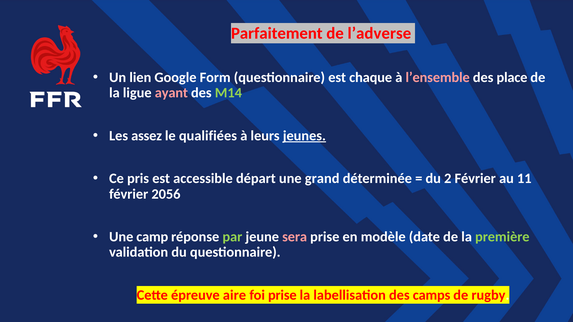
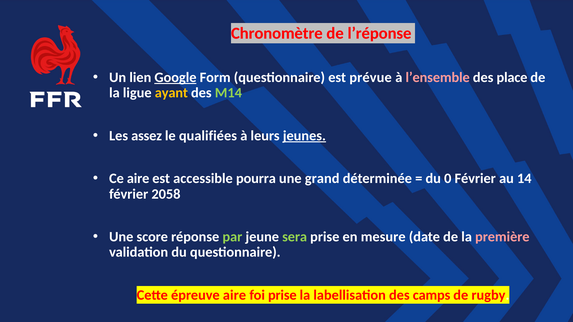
Parfaitement: Parfaitement -> Chronomètre (277, 33)
l’adverse: l’adverse -> l’réponse (379, 33)
Google underline: none -> present (175, 77)
chaque: chaque -> prévue (371, 77)
ayant colour: pink -> yellow (171, 93)
Ce pris: pris -> aire (138, 179)
départ: départ -> pourra (256, 179)
2: 2 -> 0 (448, 179)
11: 11 -> 14 (524, 179)
2056: 2056 -> 2058 (166, 194)
camp: camp -> score (152, 237)
sera colour: pink -> light green (295, 237)
modèle: modèle -> mesure (383, 237)
première colour: light green -> pink (502, 237)
